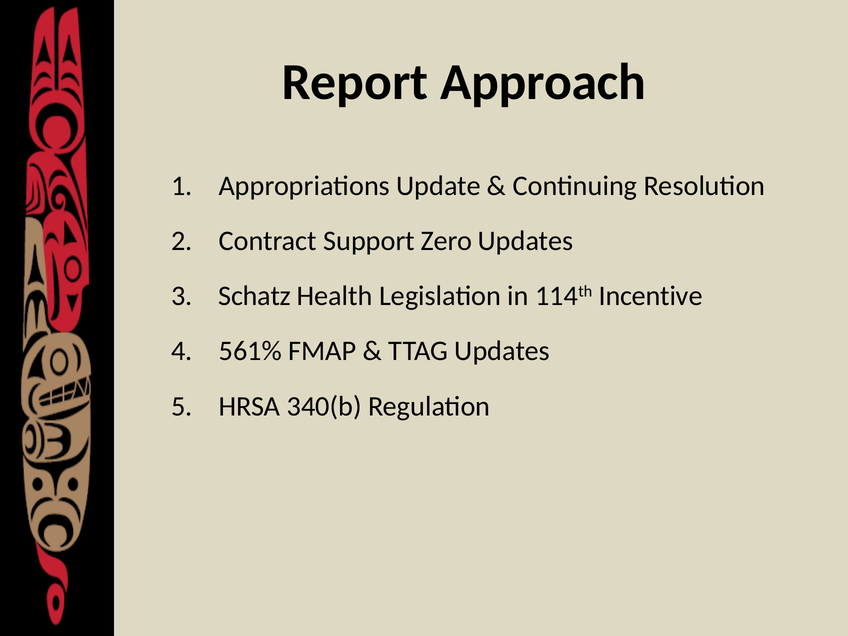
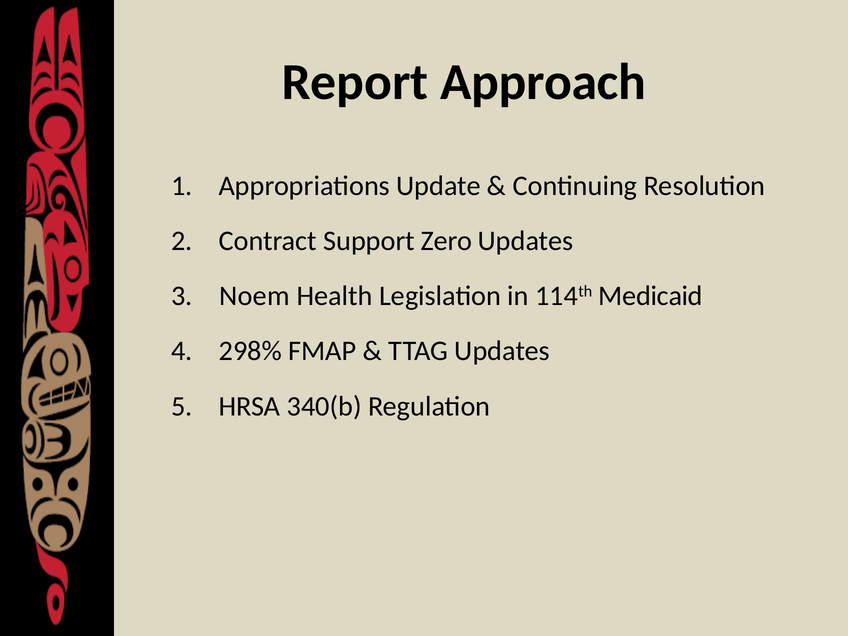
Schatz: Schatz -> Noem (254, 296)
Incentive: Incentive -> Medicaid (651, 296)
561%: 561% -> 298% (250, 351)
